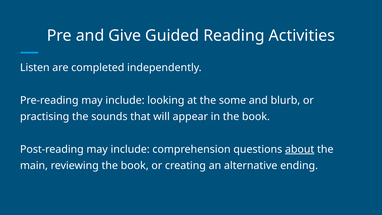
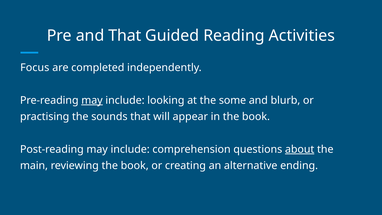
and Give: Give -> That (125, 36)
Listen: Listen -> Focus (35, 68)
may underline: none -> present (92, 100)
